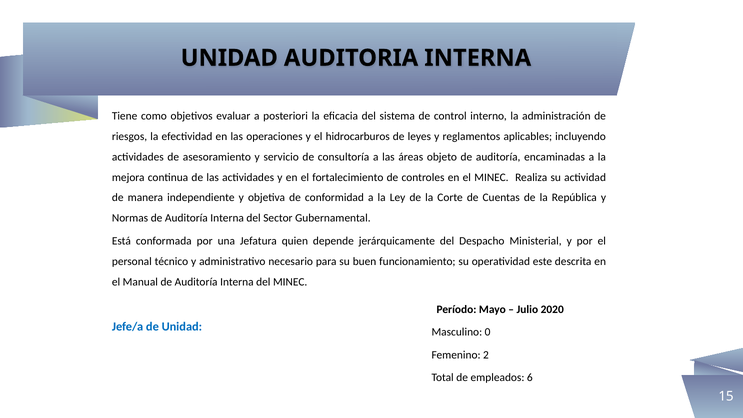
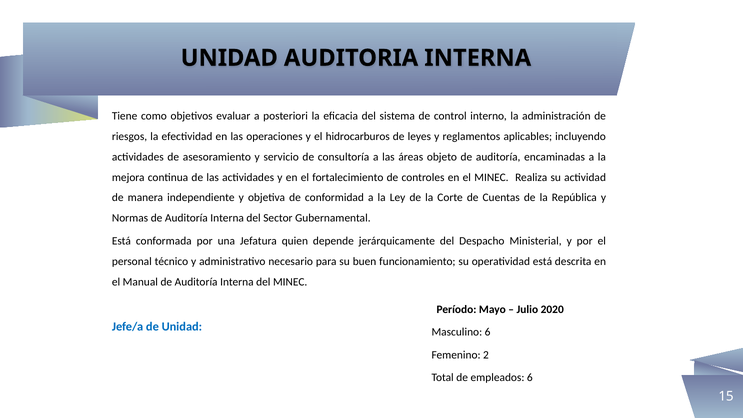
operatividad este: este -> está (542, 261)
Masculino 0: 0 -> 6 (488, 332)
